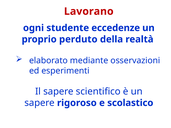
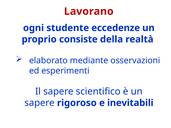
perduto: perduto -> consiste (78, 39)
scolastico: scolastico -> inevitabili (130, 103)
